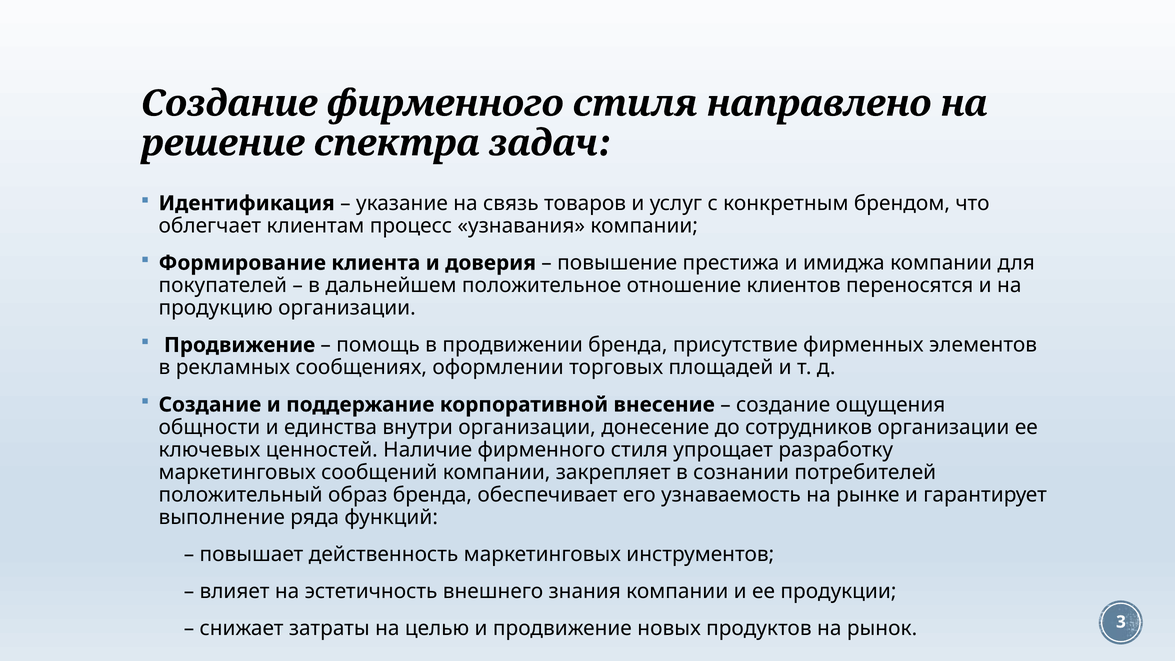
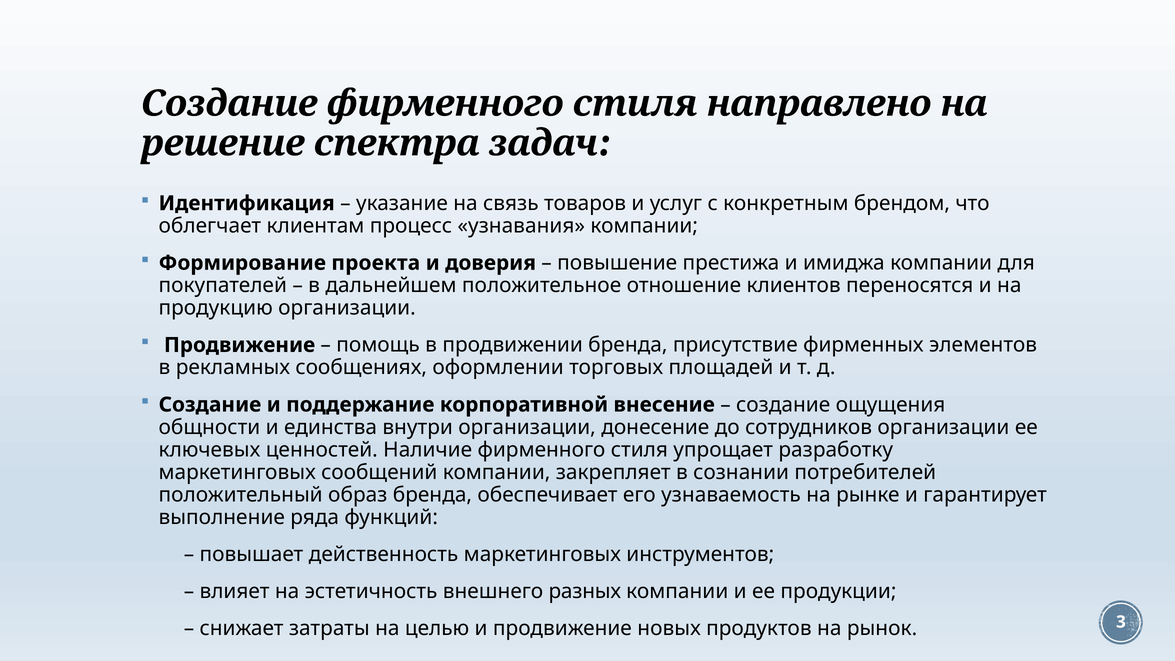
клиента: клиента -> проекта (376, 263)
знания: знания -> разных (585, 591)
